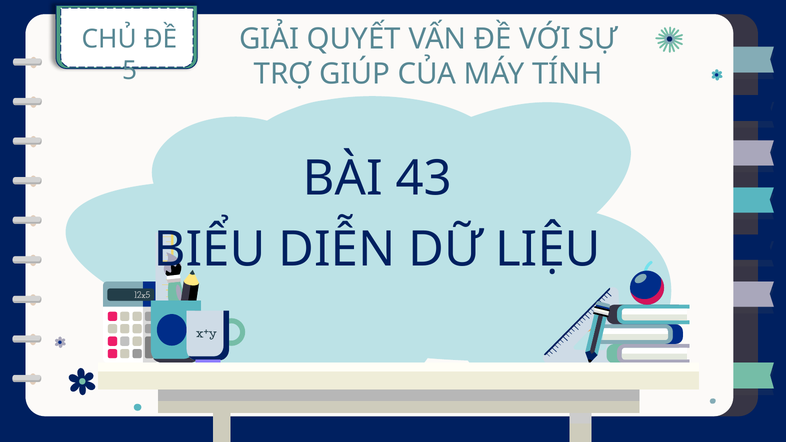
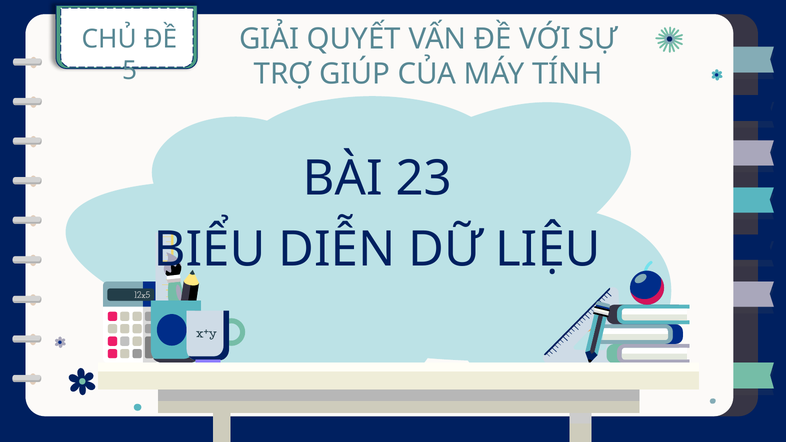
43: 43 -> 23 (424, 179)
